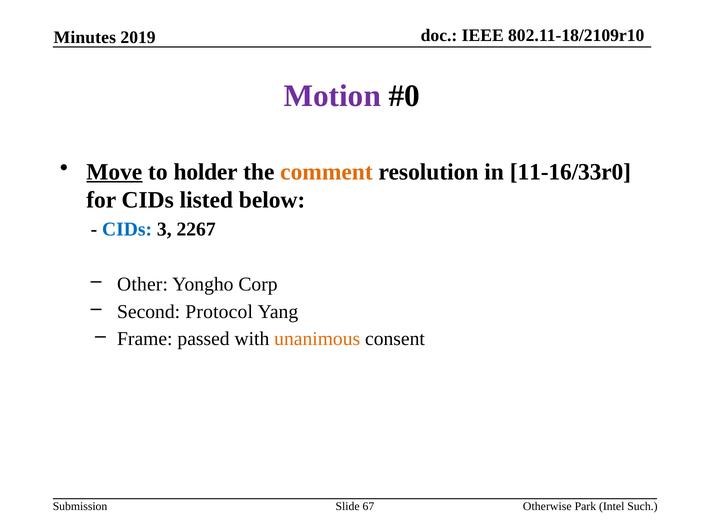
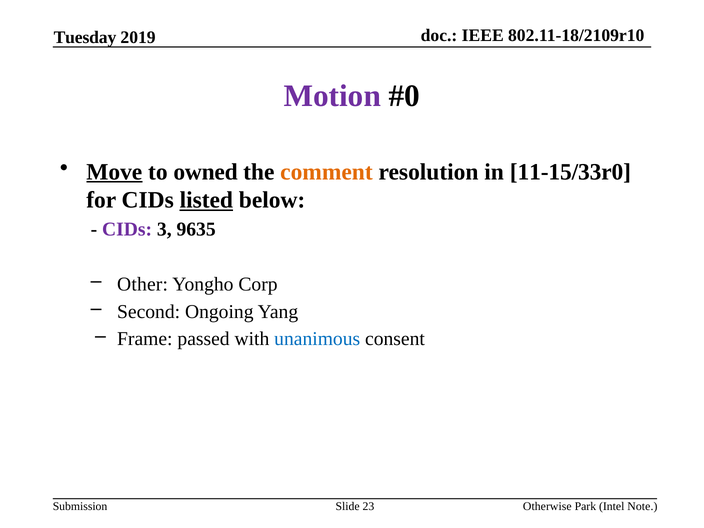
Minutes: Minutes -> Tuesday (85, 38)
holder: holder -> owned (206, 172)
11-16/33r0: 11-16/33r0 -> 11-15/33r0 (570, 172)
listed underline: none -> present (206, 200)
CIDs colour: blue -> purple (127, 229)
2267: 2267 -> 9635 (196, 229)
Protocol: Protocol -> Ongoing (219, 312)
unanimous colour: orange -> blue (317, 339)
67: 67 -> 23 (368, 506)
Such: Such -> Note (642, 506)
